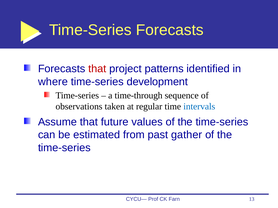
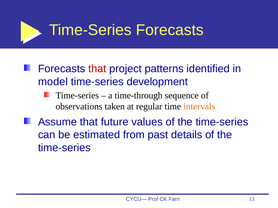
where: where -> model (53, 82)
intervals colour: blue -> orange (199, 107)
gather: gather -> details (187, 135)
